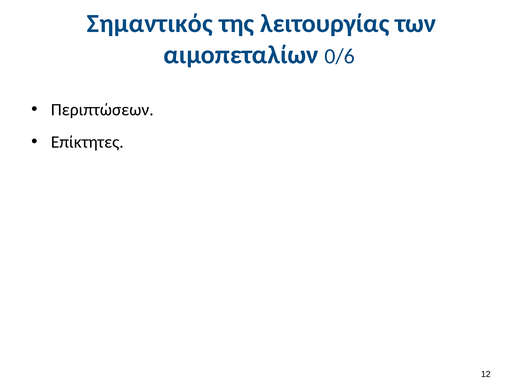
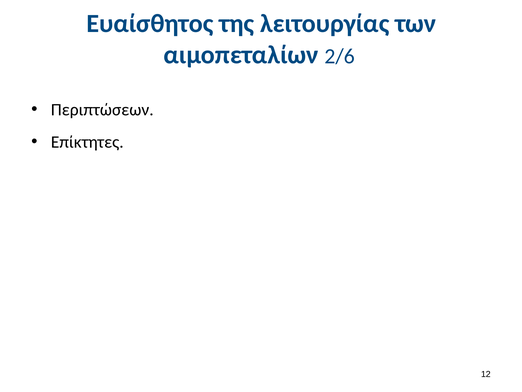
Σημαντικός: Σημαντικός -> Ευαίσθητος (150, 24)
0/6: 0/6 -> 2/6 (340, 56)
